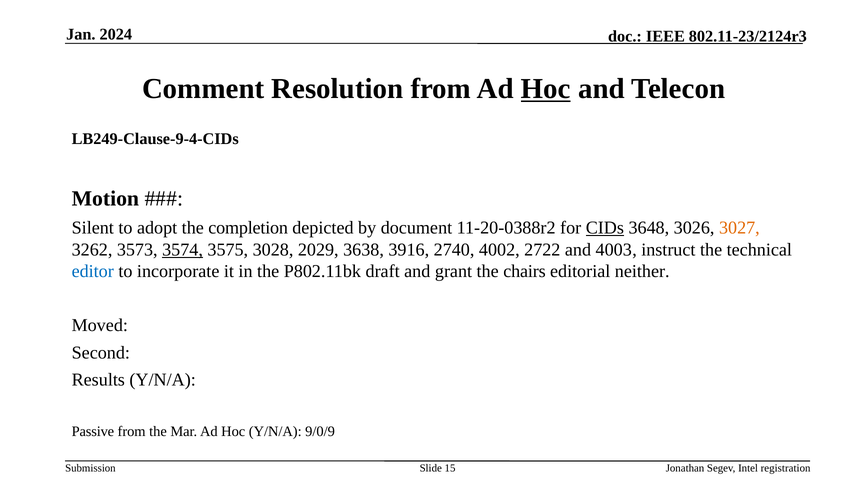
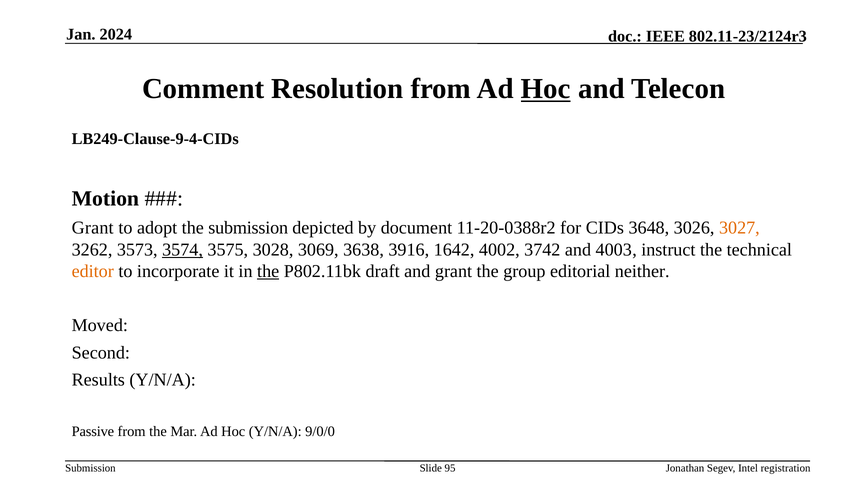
Silent: Silent -> Grant (93, 228)
the completion: completion -> submission (248, 228)
CIDs underline: present -> none (605, 228)
2029: 2029 -> 3069 (318, 250)
2740: 2740 -> 1642 (454, 250)
2722: 2722 -> 3742 (542, 250)
editor colour: blue -> orange (93, 271)
the underline: none -> present (268, 271)
chairs: chairs -> group (524, 271)
9/0/9: 9/0/9 -> 9/0/0 (320, 432)
15: 15 -> 95 (450, 468)
